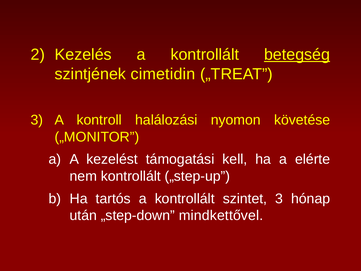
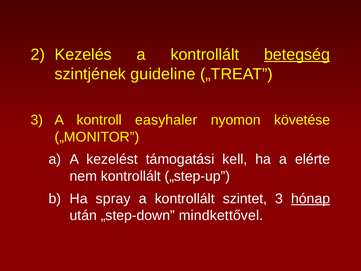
cimetidin: cimetidin -> guideline (163, 74)
halálozási: halálozási -> easyhaler (166, 120)
tartós: tartós -> spray (113, 199)
hónap underline: none -> present (311, 199)
